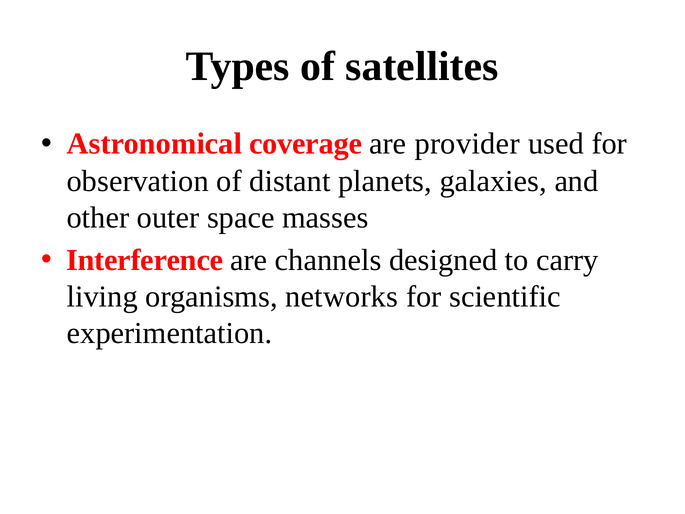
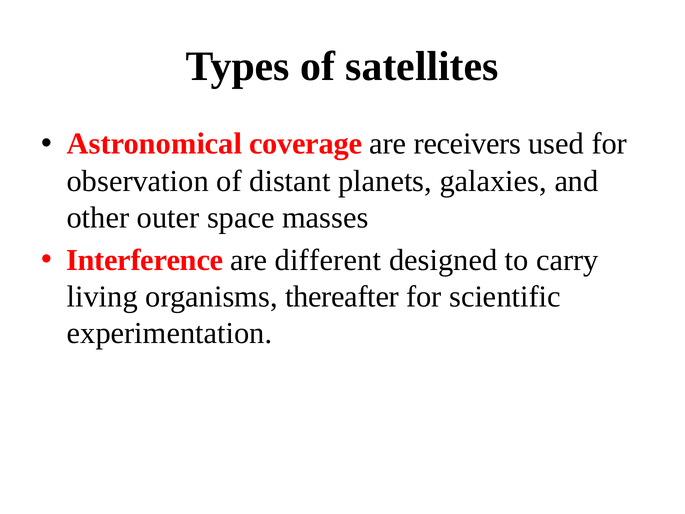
provider: provider -> receivers (467, 144)
channels: channels -> different (328, 260)
networks: networks -> thereafter (342, 297)
